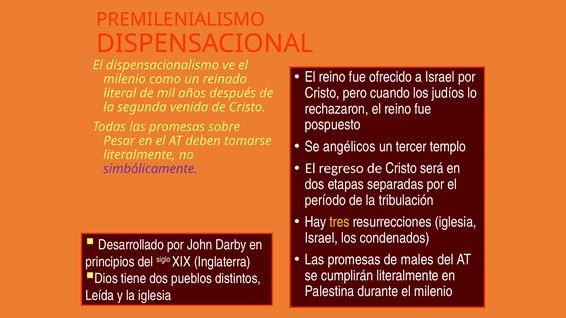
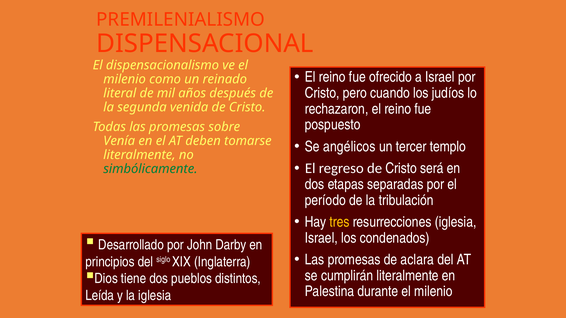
Pesar: Pesar -> Venía (119, 141)
simbólicamente colour: purple -> green (150, 169)
males: males -> aclara (417, 260)
